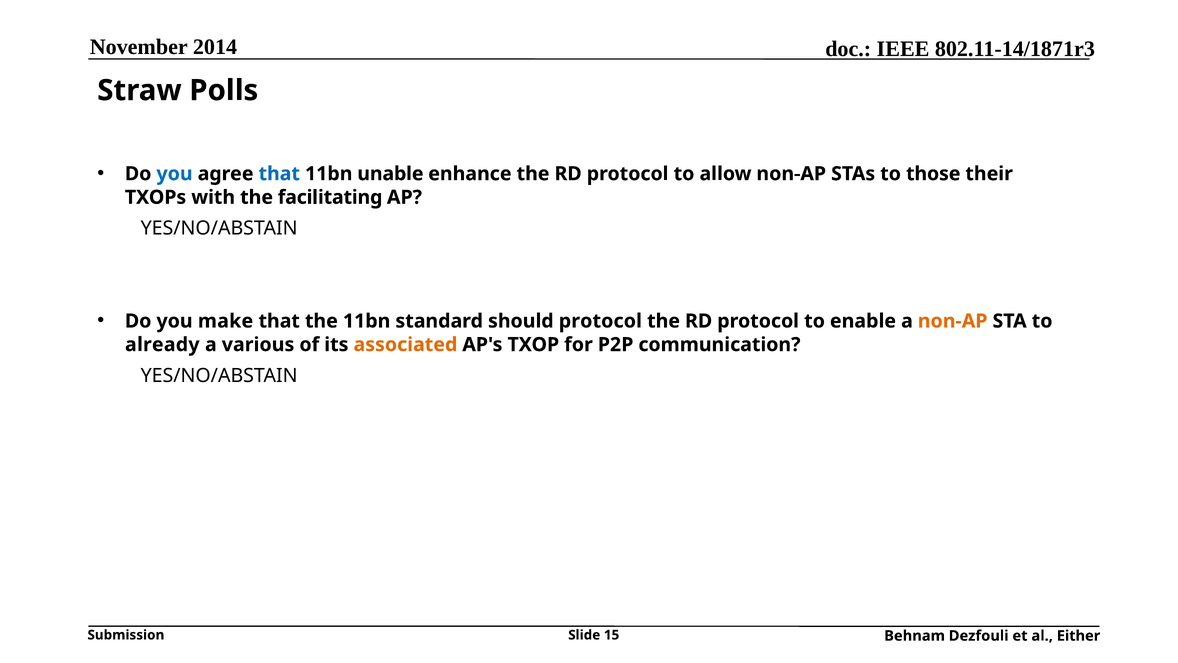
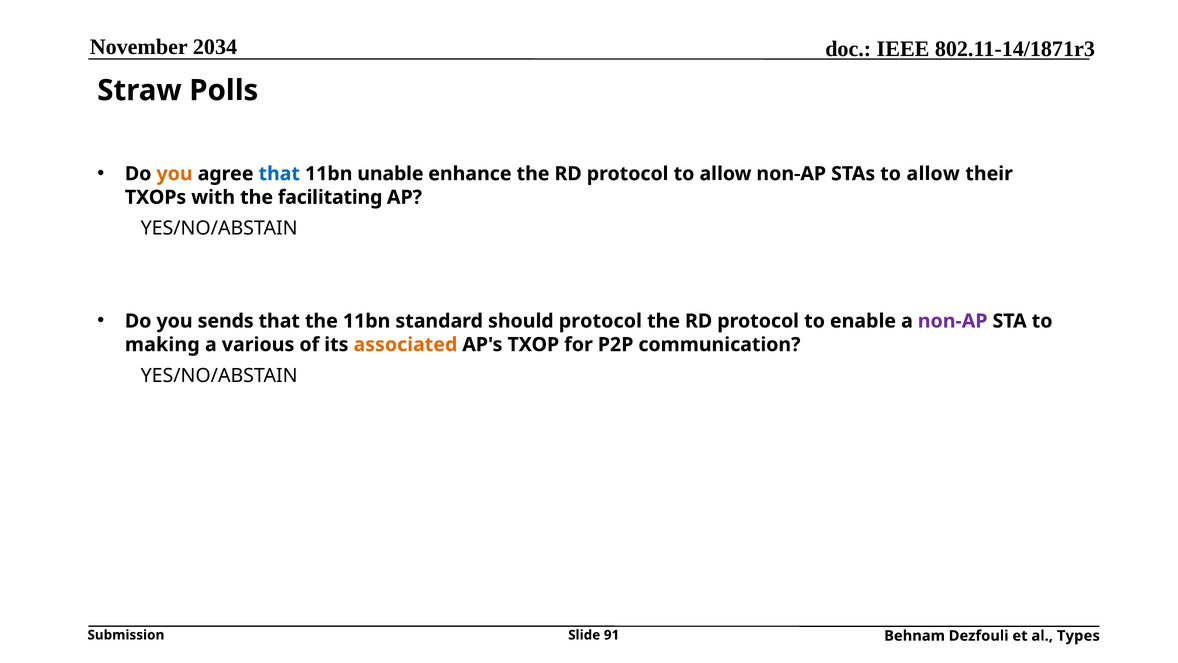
2014: 2014 -> 2034 (215, 47)
you colour: blue -> orange (175, 174)
STAs to those: those -> allow (933, 174)
make: make -> sends (226, 321)
non-AP colour: orange -> purple (953, 321)
already: already -> making (162, 344)
15: 15 -> 91 (612, 635)
Either: Either -> Types (1078, 636)
